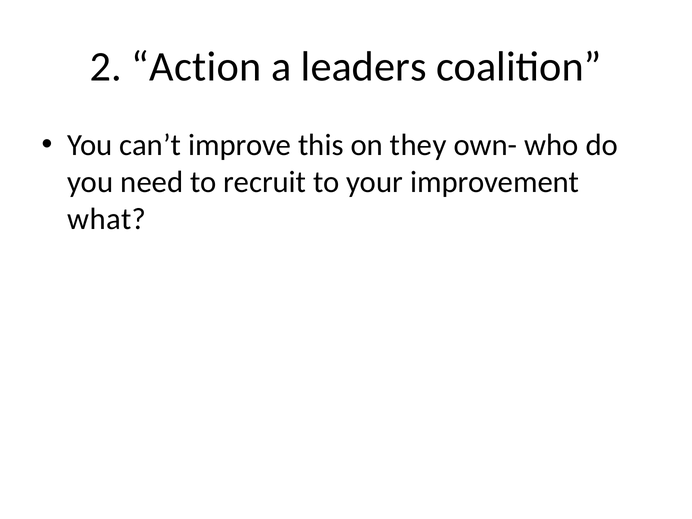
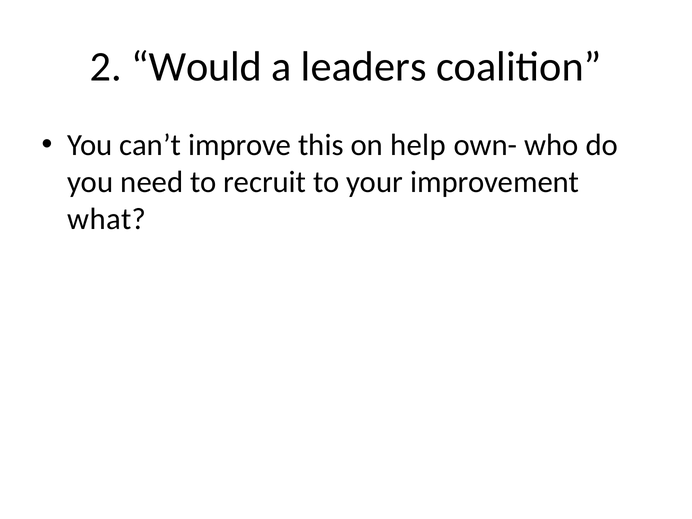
Action: Action -> Would (197, 67)
they: they -> help (418, 145)
